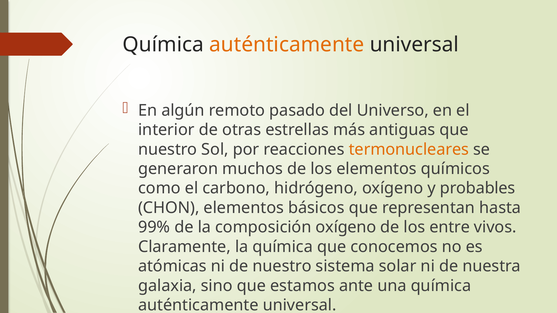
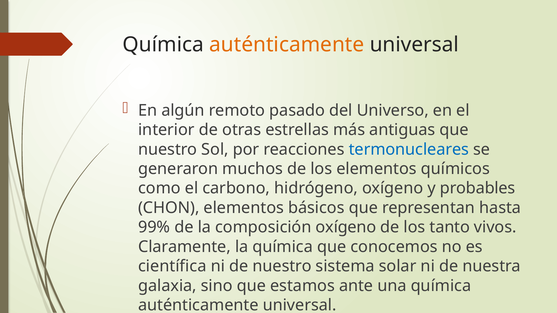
termonucleares colour: orange -> blue (409, 149)
entre: entre -> tanto (450, 227)
atómicas: atómicas -> científica (172, 267)
